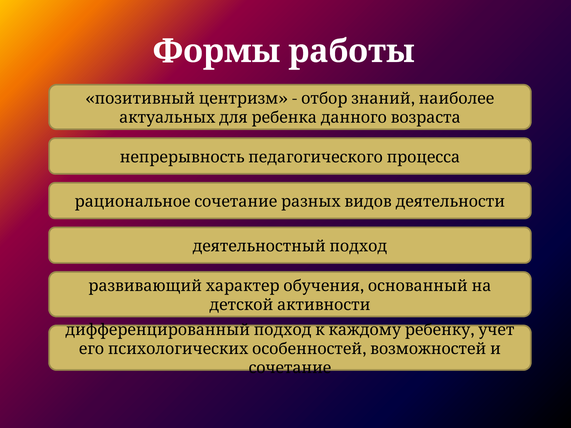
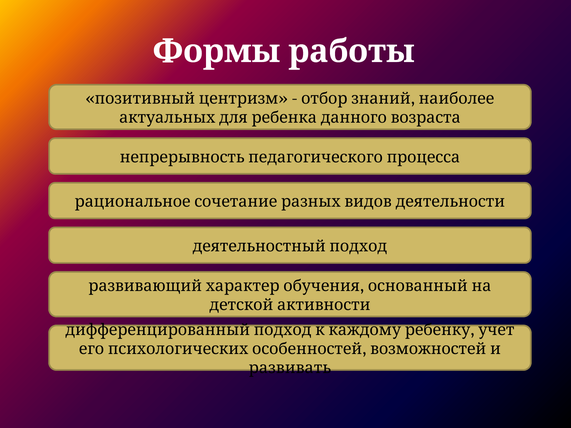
сочетание: сочетание -> развивать (290, 368)
